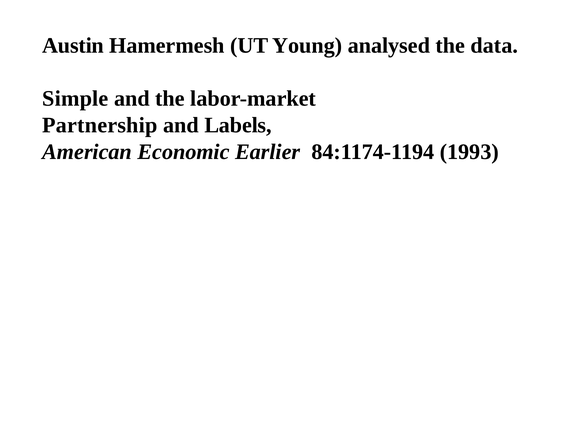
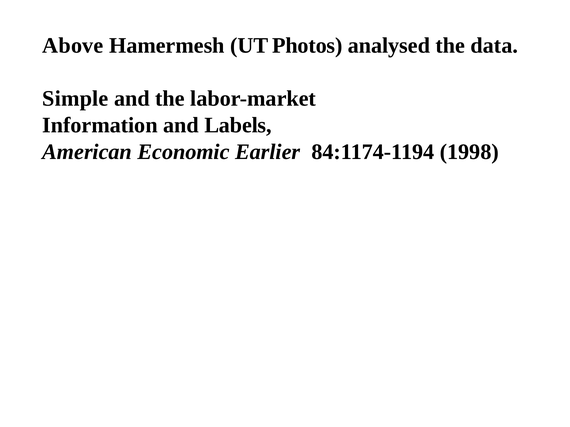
Austin: Austin -> Above (73, 45)
Young: Young -> Photos (307, 45)
Partnership: Partnership -> Information (100, 125)
1993: 1993 -> 1998 (469, 152)
